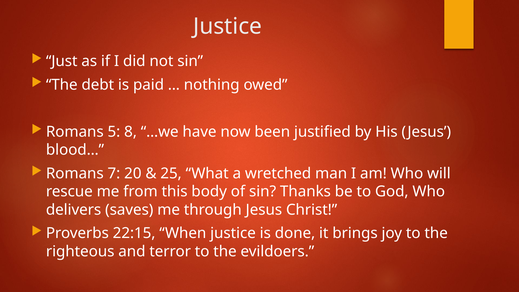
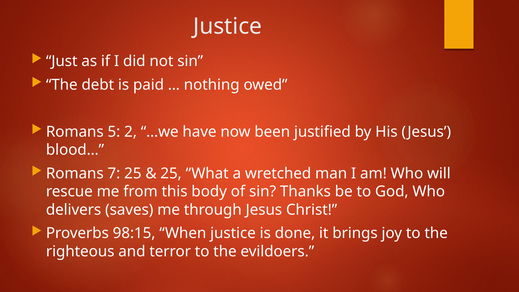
8: 8 -> 2 (131, 132)
7 20: 20 -> 25 (133, 173)
22:15: 22:15 -> 98:15 (134, 233)
